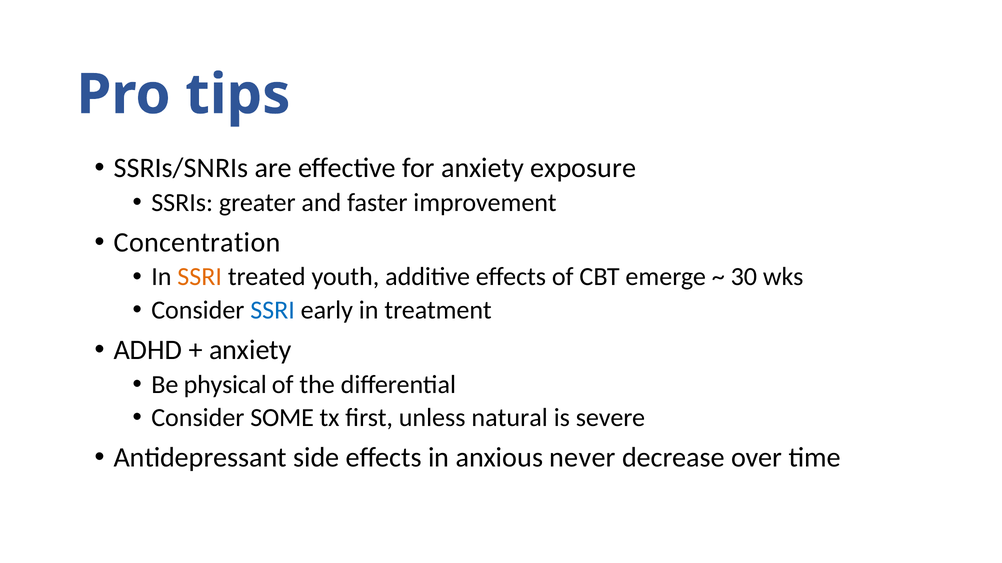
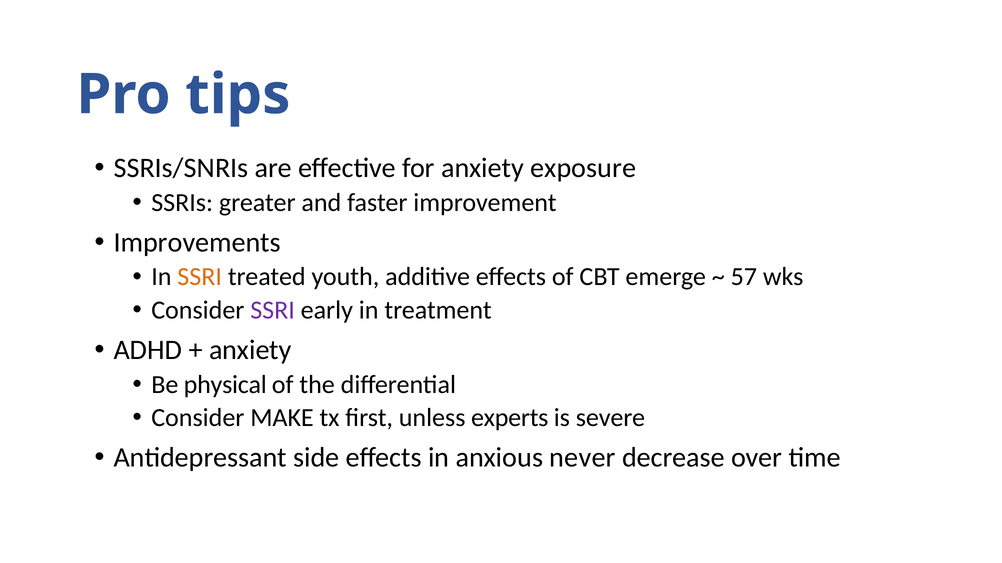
Concentration: Concentration -> Improvements (197, 243)
30: 30 -> 57 (744, 277)
SSRI colour: blue -> purple (273, 311)
SOME: SOME -> MAKE (282, 418)
natural: natural -> experts (510, 418)
